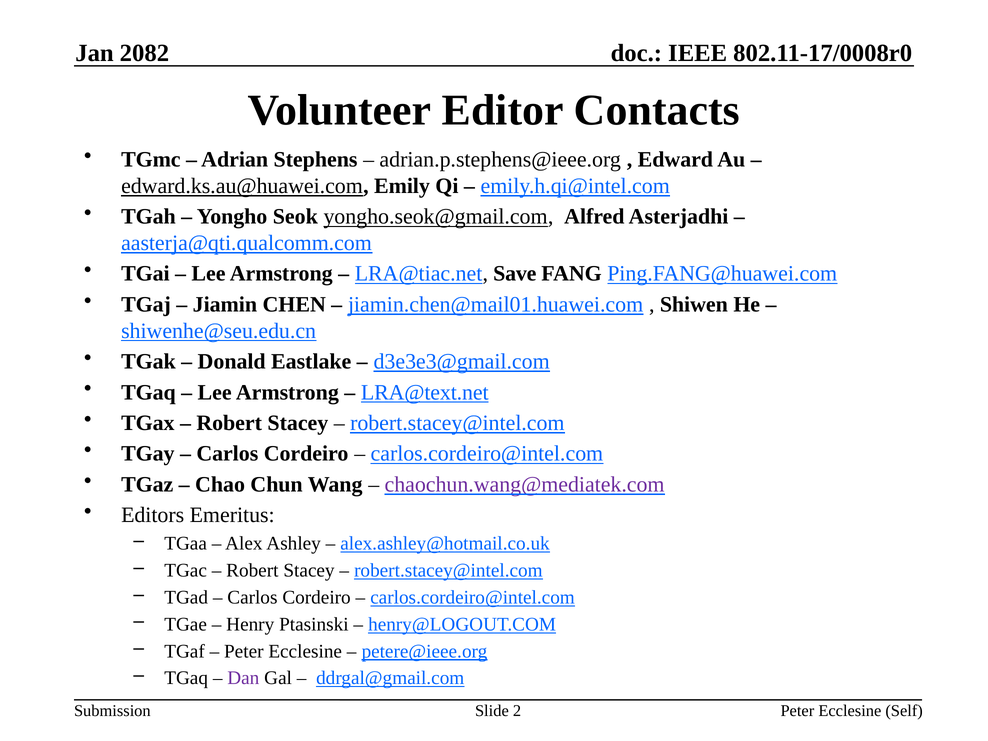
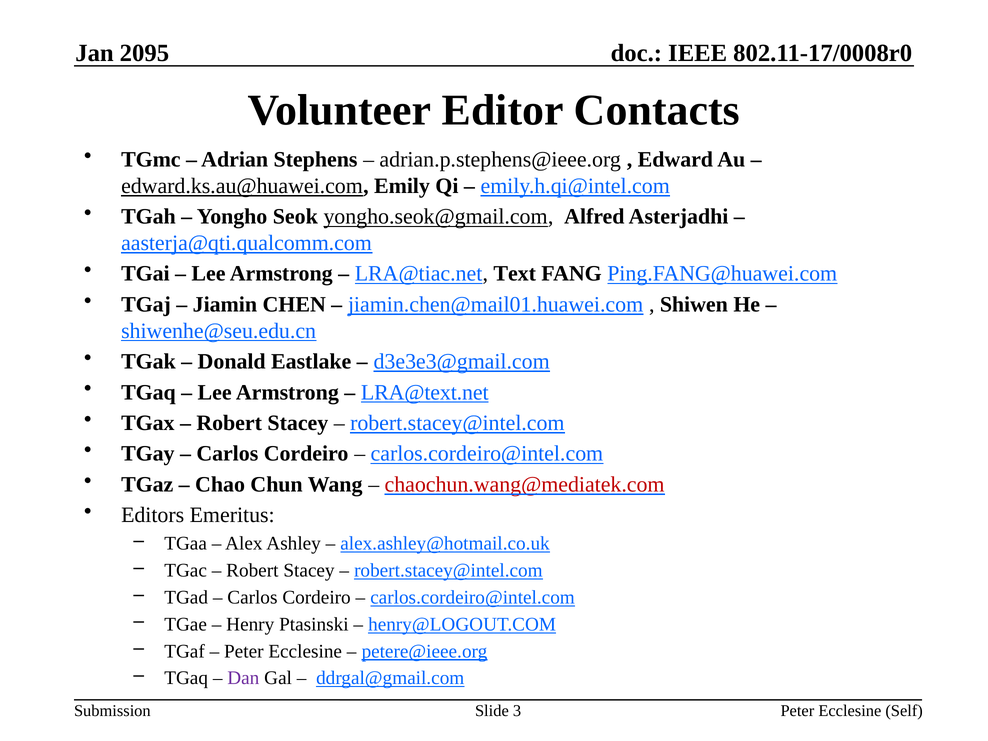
2082: 2082 -> 2095 (144, 53)
Save: Save -> Text (515, 274)
chaochun.wang@mediatek.com colour: purple -> red (525, 484)
2: 2 -> 3 (517, 711)
